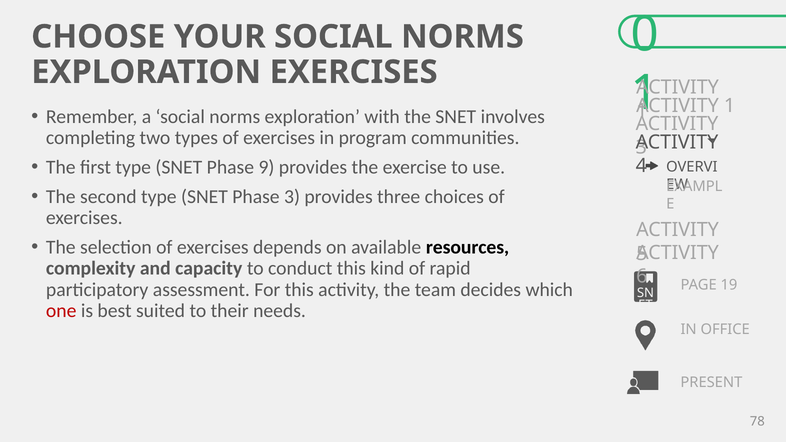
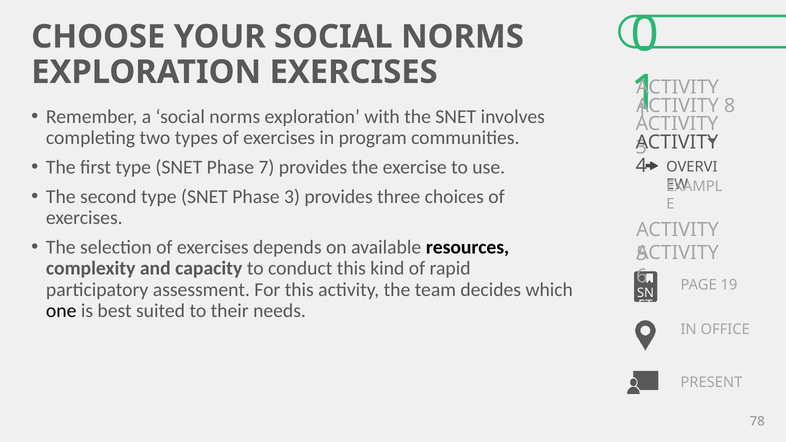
1: 1 -> 8 (730, 106)
9: 9 -> 7 (266, 167)
one colour: red -> black (61, 311)
